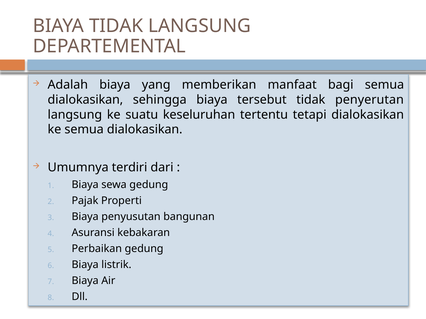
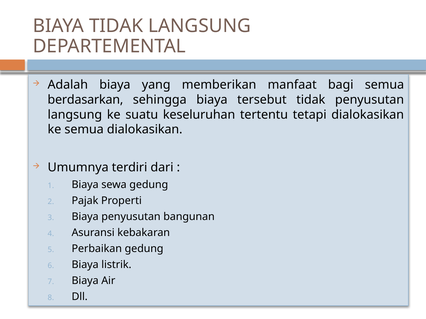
dialokasikan: dialokasikan -> berdasarkan (85, 100)
tidak penyerutan: penyerutan -> penyusutan (370, 100)
